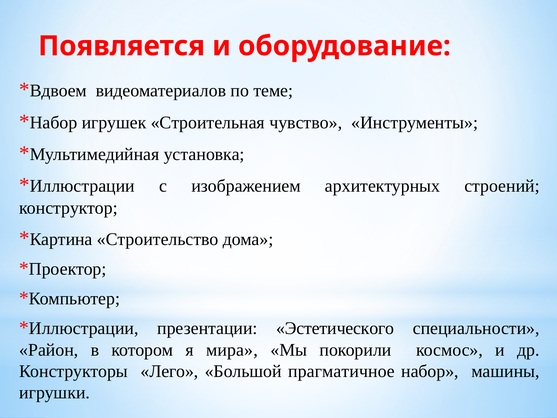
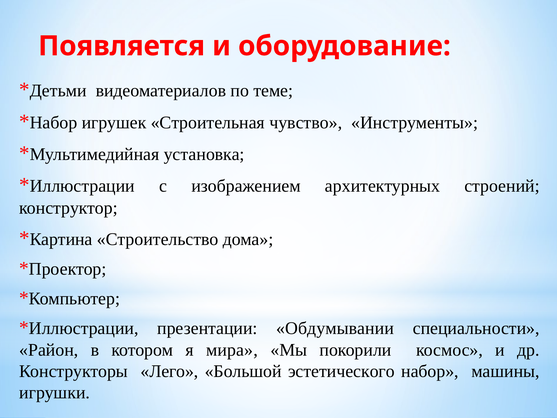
Вдвоем: Вдвоем -> Детьми (58, 91)
Эстетического: Эстетического -> Обдумывании (335, 328)
прагматичное: прагматичное -> эстетического (341, 371)
